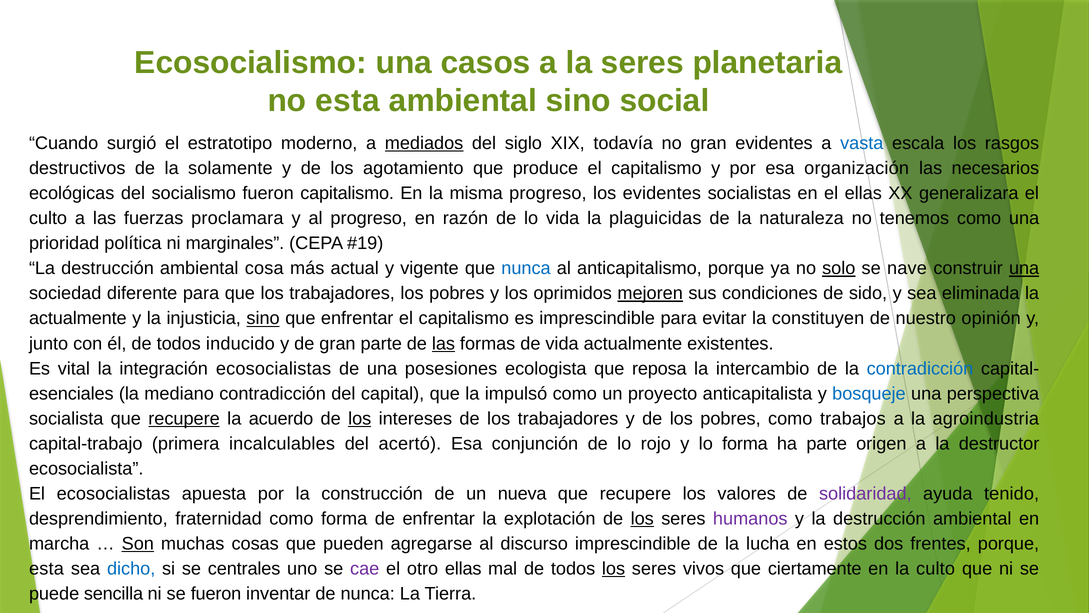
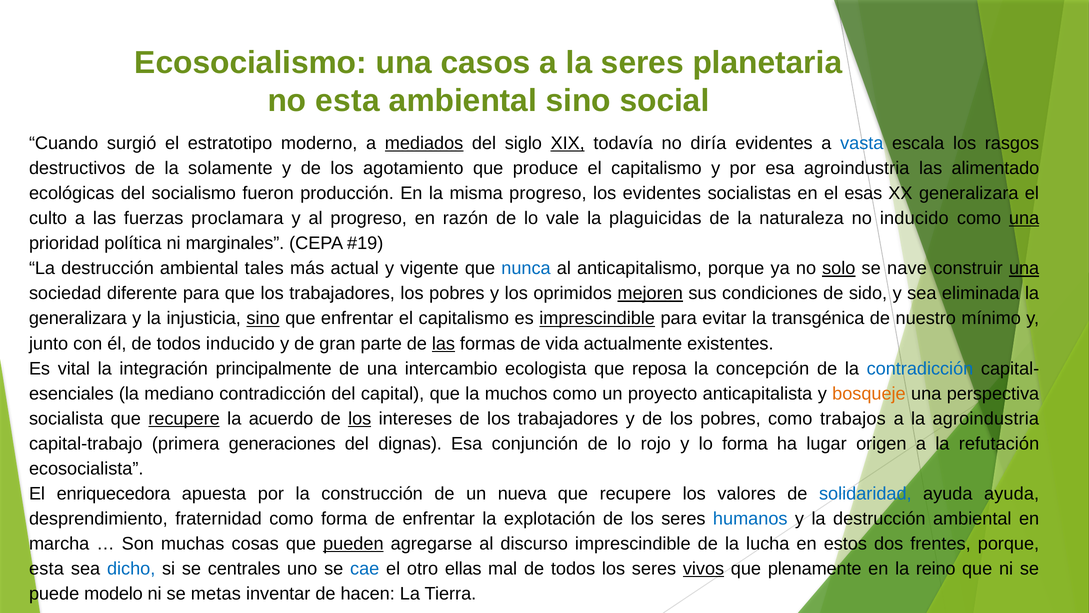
XIX underline: none -> present (568, 143)
no gran: gran -> diría (708, 143)
esa organización: organización -> agroindustria (857, 168)
necesarios: necesarios -> alimentado (995, 168)
fueron capitalismo: capitalismo -> producción (347, 193)
el ellas: ellas -> esas (863, 193)
lo vida: vida -> vale (563, 218)
no tenemos: tenemos -> inducido (914, 218)
una underline: none -> present (1024, 218)
cosa: cosa -> tales (264, 268)
actualmente: actualmente -> generalizara (78, 318)
imprescindible underline: none -> present (597, 318)
constituyen: constituyen -> transgénica (818, 318)
opinión: opinión -> mínimo (991, 318)
integración ecosocialistas: ecosocialistas -> principalmente (274, 368)
posesiones: posesiones -> intercambio (451, 368)
intercambio: intercambio -> concepción (763, 368)
impulsó: impulsó -> muchos (516, 393)
bosqueje colour: blue -> orange (869, 393)
incalculables: incalculables -> generaciones (282, 443)
acertó: acertó -> dignas (410, 443)
ha parte: parte -> lugar (827, 443)
destructor: destructor -> refutación (999, 443)
El ecosocialistas: ecosocialistas -> enriquecedora (114, 493)
solidaridad colour: purple -> blue (865, 493)
ayuda tenido: tenido -> ayuda (1012, 493)
los underline: present -> none (642, 518)
humanos colour: purple -> blue (750, 518)
Son underline: present -> none (138, 543)
pueden underline: none -> present (353, 543)
cae colour: purple -> blue (365, 568)
los underline: present -> none (614, 568)
vivos underline: none -> present (704, 568)
ciertamente: ciertamente -> plenamente (815, 568)
la culto: culto -> reino (936, 568)
sencilla: sencilla -> modelo (113, 593)
se fueron: fueron -> metas (216, 593)
de nunca: nunca -> hacen (368, 593)
